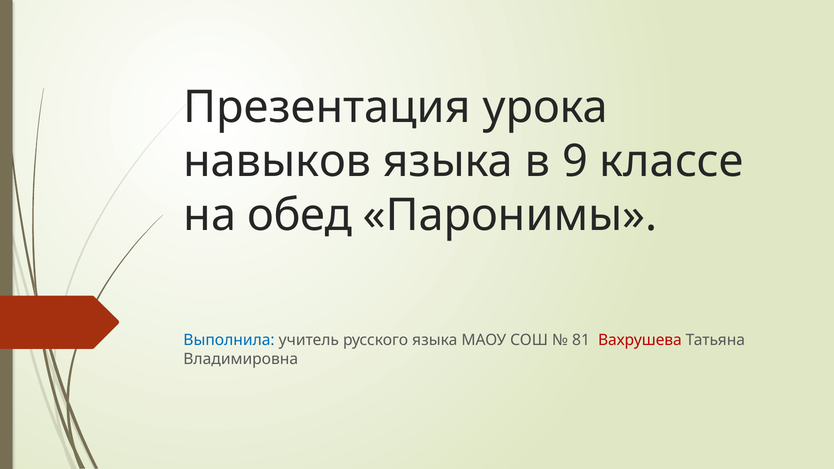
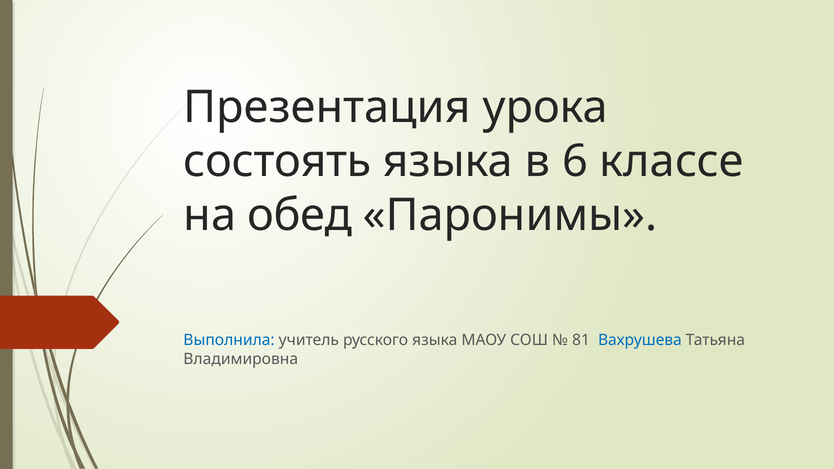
навыков: навыков -> состоять (277, 161)
9: 9 -> 6 (575, 161)
Вахрушева colour: red -> blue (640, 340)
